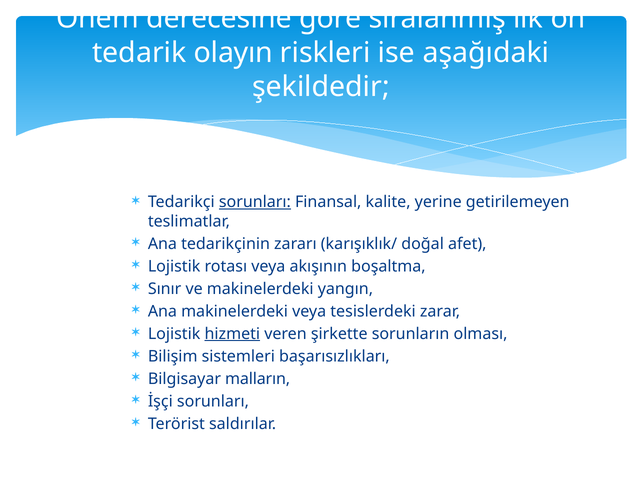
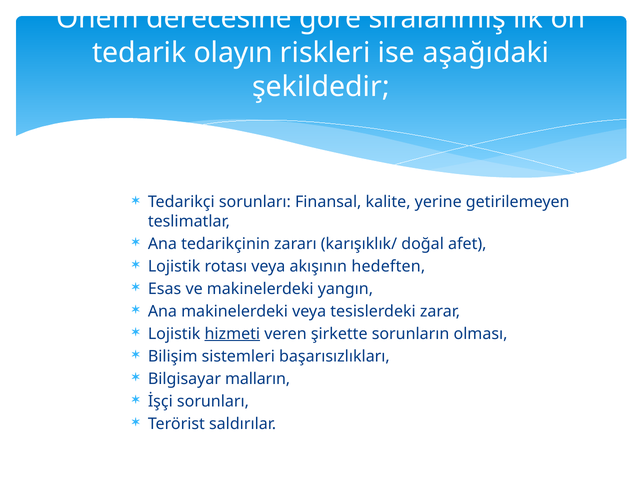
sorunları underline: present -> none (255, 202)
boşaltma: boşaltma -> hedeften (388, 266)
Sınır: Sınır -> Esas (165, 288)
